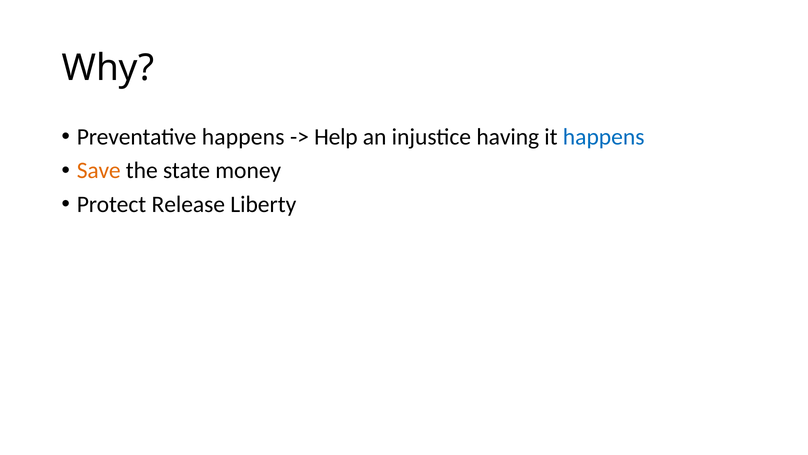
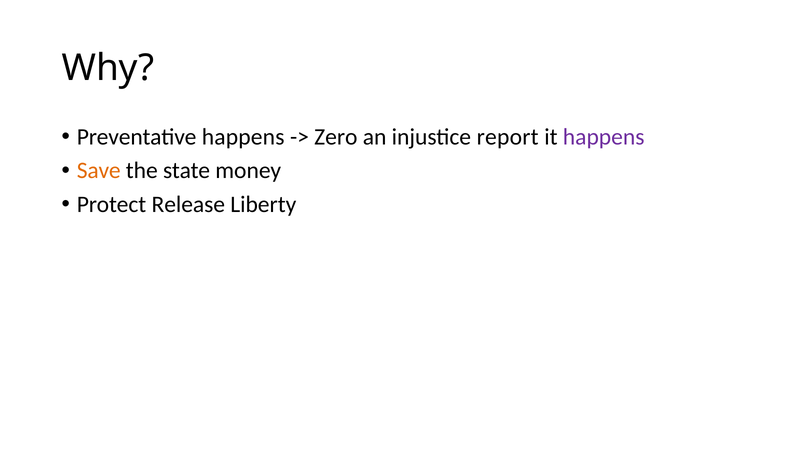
Help: Help -> Zero (336, 137)
having: having -> report (508, 137)
happens colour: blue -> purple (604, 137)
